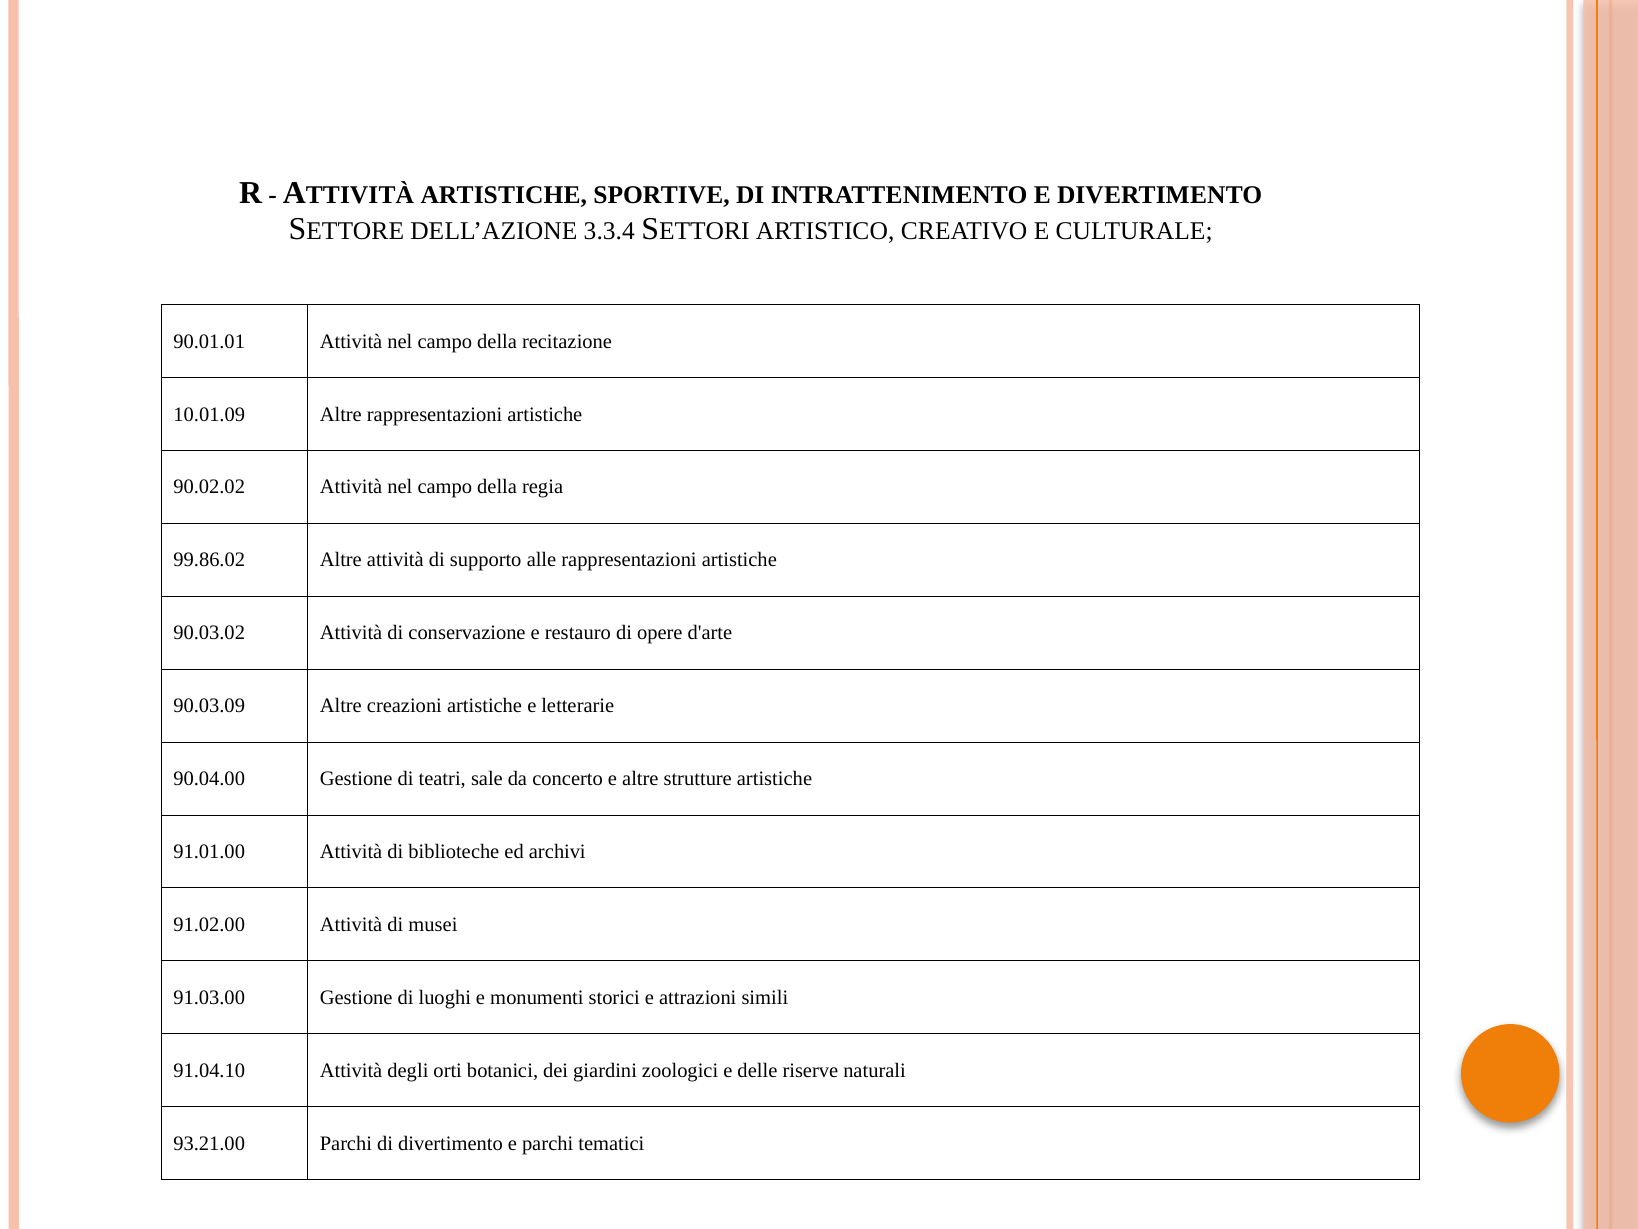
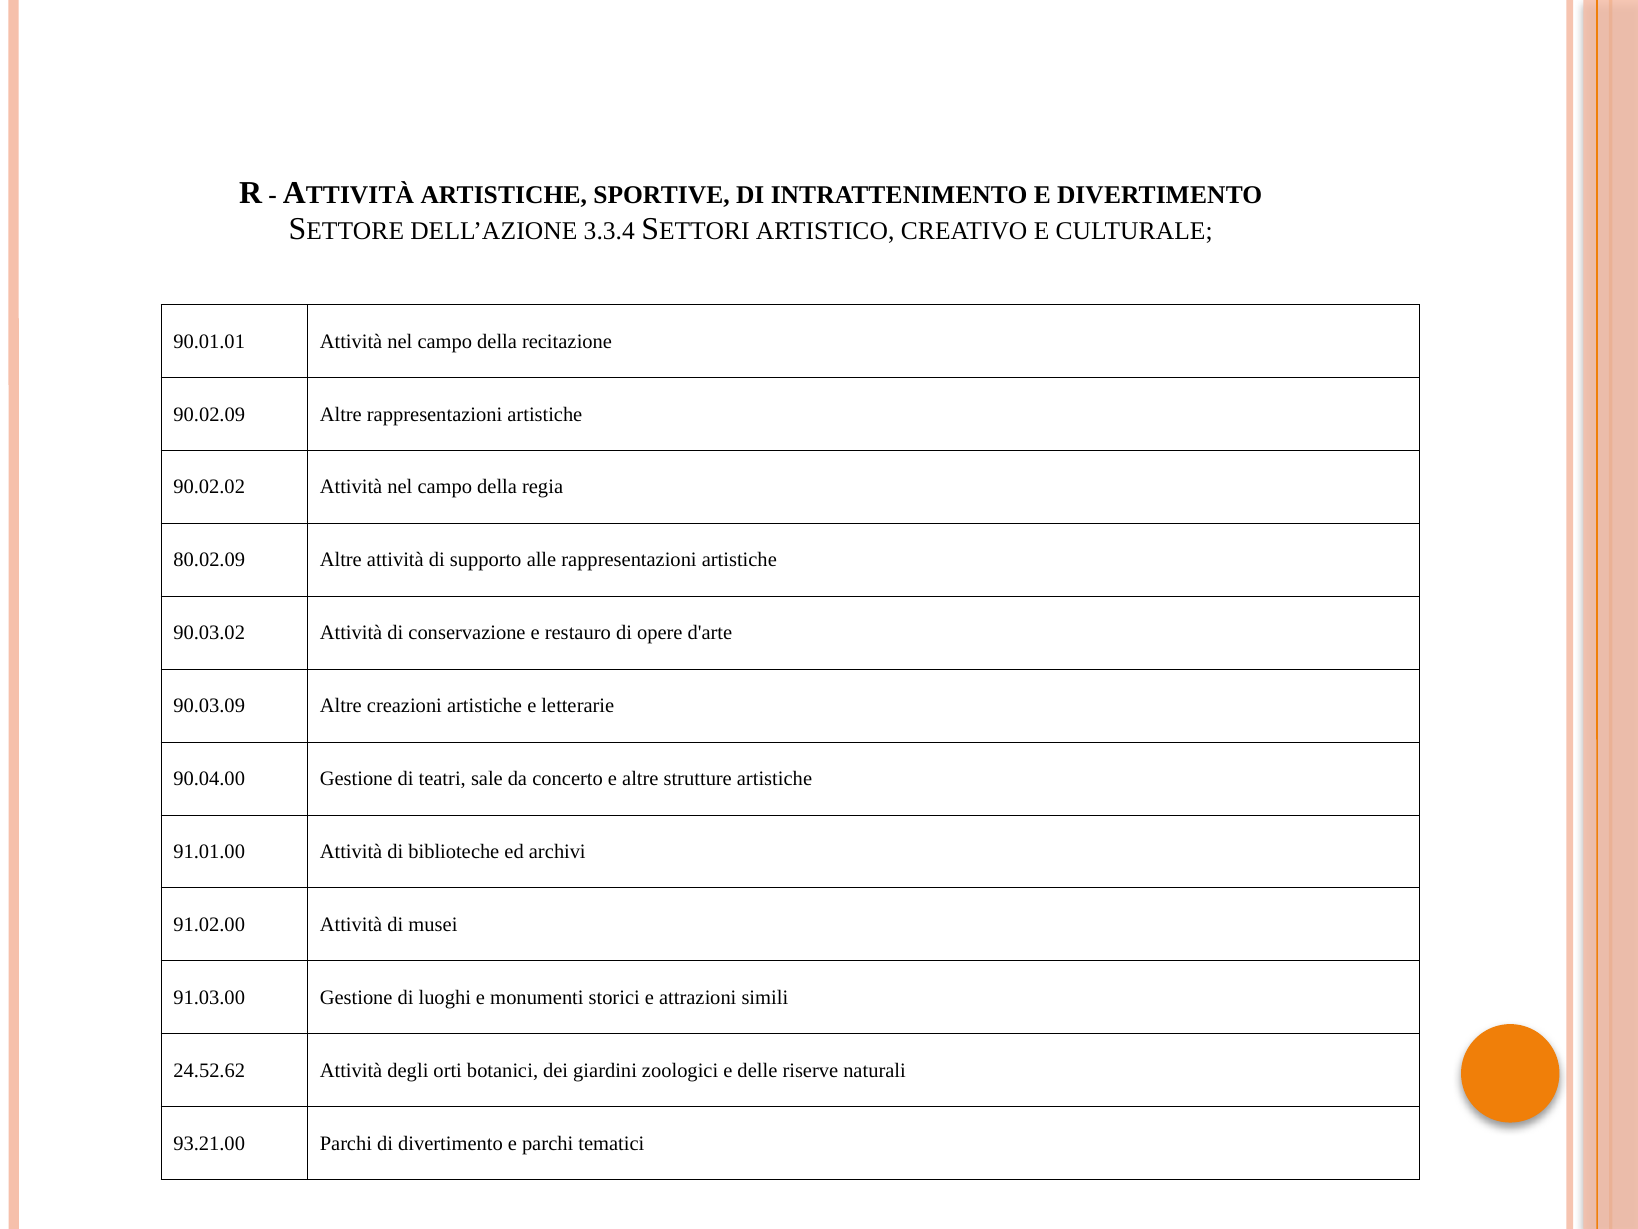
10.01.09: 10.01.09 -> 90.02.09 (209, 414)
99.86.02: 99.86.02 -> 80.02.09 (209, 560)
91.04.10: 91.04.10 -> 24.52.62 (209, 1070)
